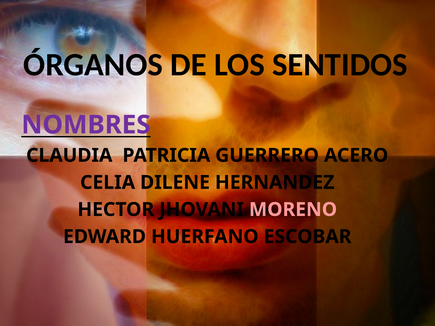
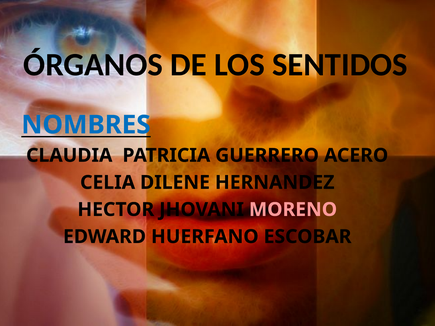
NOMBRES colour: purple -> blue (86, 125)
